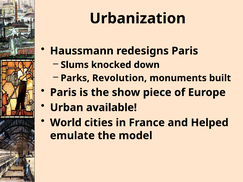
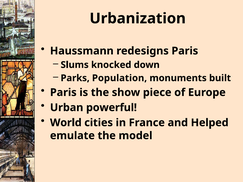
Revolution: Revolution -> Population (120, 78)
available: available -> powerful (111, 108)
